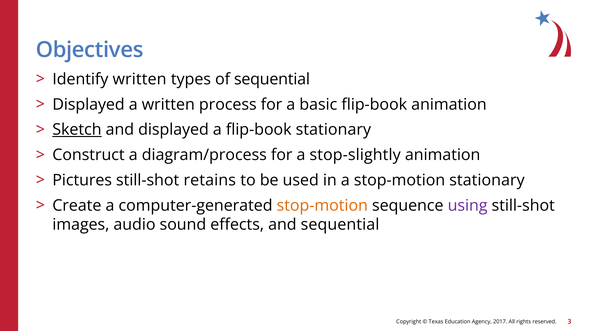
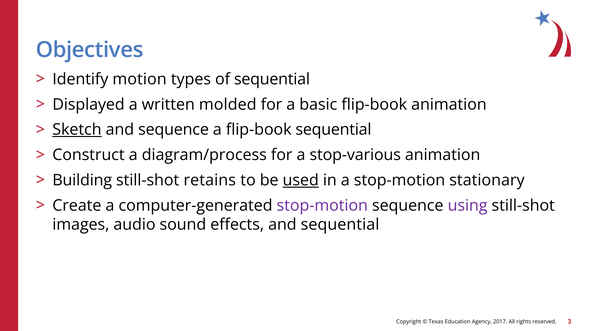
Identify written: written -> motion (140, 79)
process: process -> molded (228, 105)
and displayed: displayed -> sequence (174, 130)
flip-book stationary: stationary -> sequential (333, 130)
stop-slightly: stop-slightly -> stop-various (355, 155)
Pictures: Pictures -> Building (82, 180)
used underline: none -> present (301, 180)
stop-motion colour: orange -> purple (322, 206)
